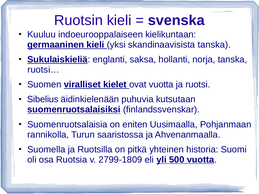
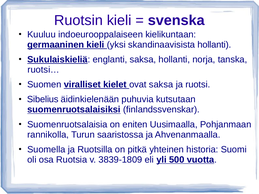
skandinaavisista tanska: tanska -> hollanti (214, 45)
ovat vuotta: vuotta -> saksa (161, 85)
2799-1809: 2799-1809 -> 3839-1809 (120, 160)
